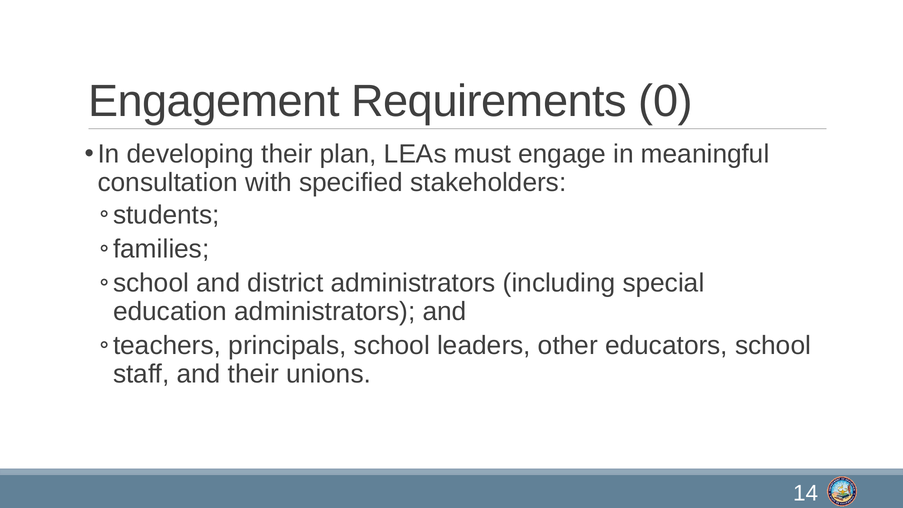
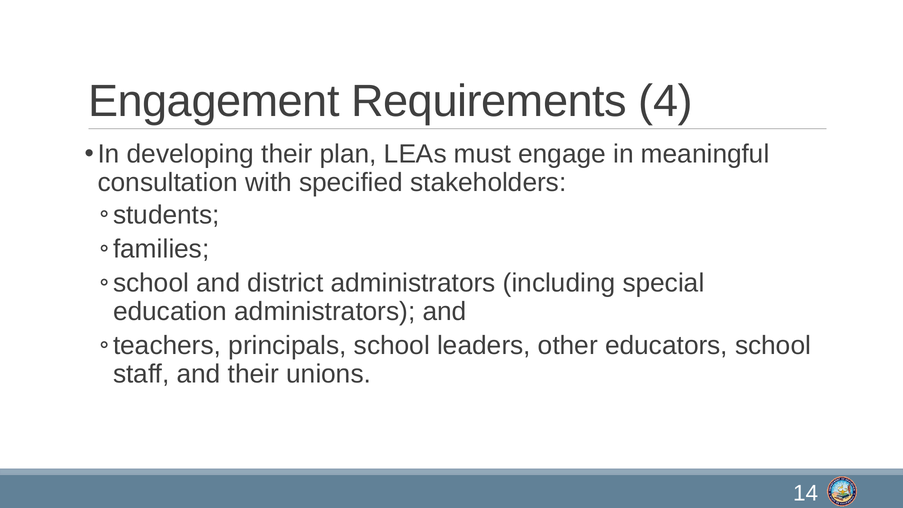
0: 0 -> 4 (666, 101)
